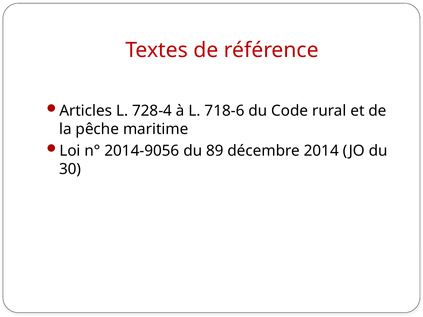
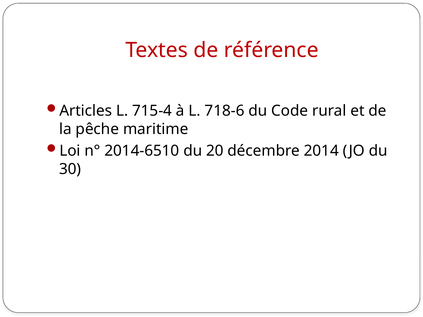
728-4: 728-4 -> 715-4 (152, 111)
2014-9056: 2014-9056 -> 2014-6510 (142, 151)
89: 89 -> 20 (215, 151)
